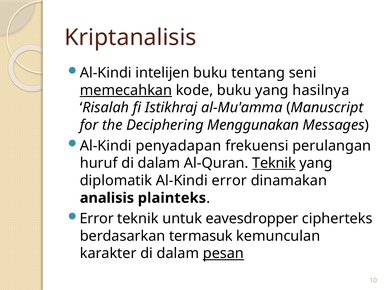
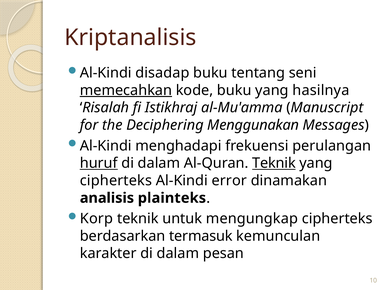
intelijen: intelijen -> disadap (162, 73)
penyadapan: penyadapan -> menghadapi (179, 145)
huruf underline: none -> present (99, 163)
diplomatik: diplomatik -> cipherteks (116, 180)
Error: Error -> Korp (97, 218)
eavesdropper: eavesdropper -> mengungkap (252, 218)
pesan underline: present -> none (223, 253)
